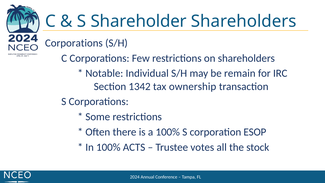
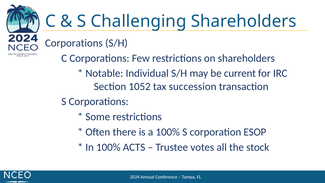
Shareholder: Shareholder -> Challenging (139, 21)
remain: remain -> current (240, 73)
1342: 1342 -> 1052 (140, 86)
ownership: ownership -> succession (193, 86)
